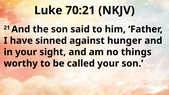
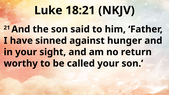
70:21: 70:21 -> 18:21 (80, 10)
things: things -> return (136, 52)
